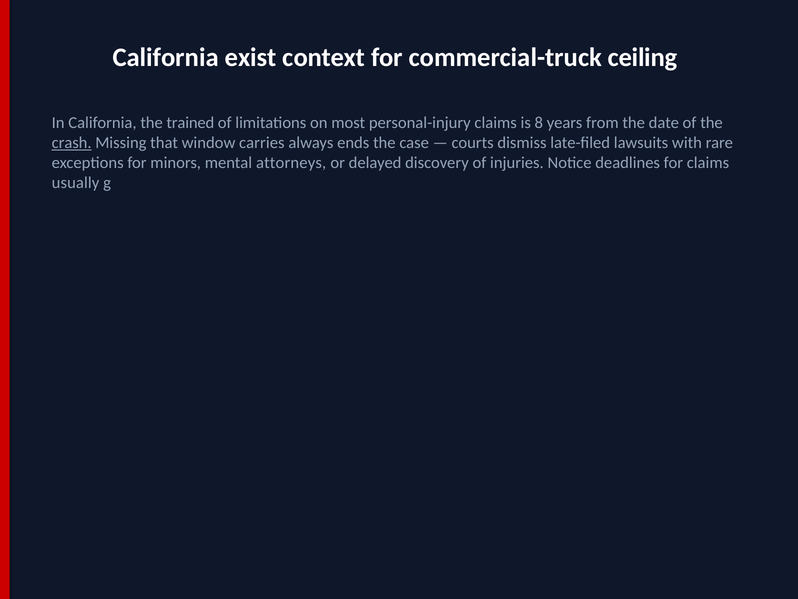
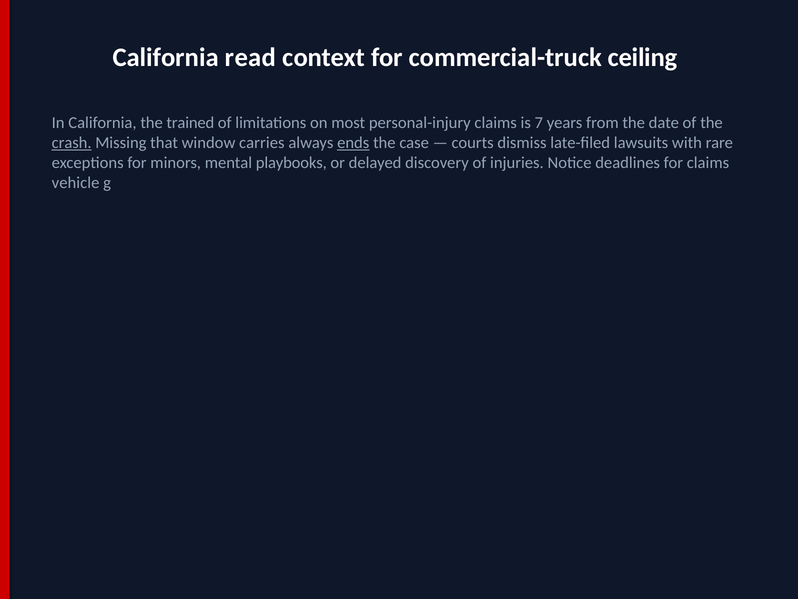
exist: exist -> read (250, 58)
8: 8 -> 7 (539, 123)
ends underline: none -> present (353, 143)
attorneys: attorneys -> playbooks (291, 163)
usually: usually -> vehicle (76, 183)
